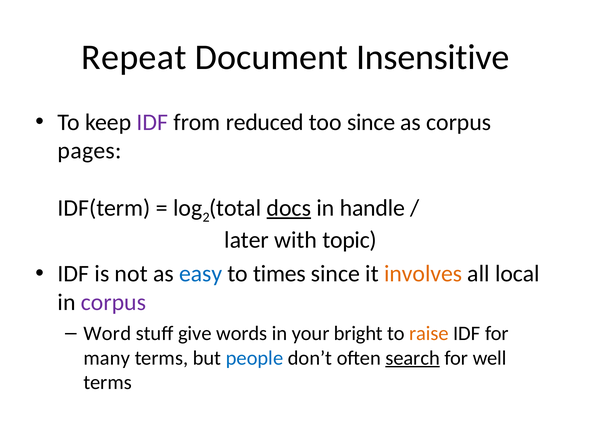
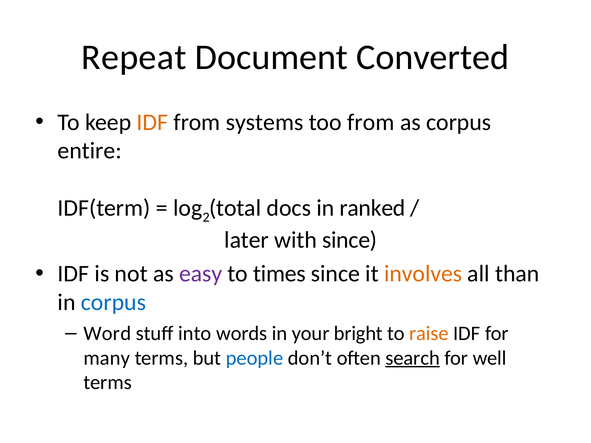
Insensitive: Insensitive -> Converted (433, 57)
IDF colour: purple -> orange (152, 122)
reduced: reduced -> systems (265, 122)
too since: since -> from (371, 122)
pages: pages -> entire (90, 151)
docs underline: present -> none (289, 208)
handle: handle -> ranked (372, 208)
with topic: topic -> since (350, 240)
easy colour: blue -> purple (201, 274)
local: local -> than (517, 274)
corpus colour: purple -> blue (113, 303)
give: give -> into (195, 333)
